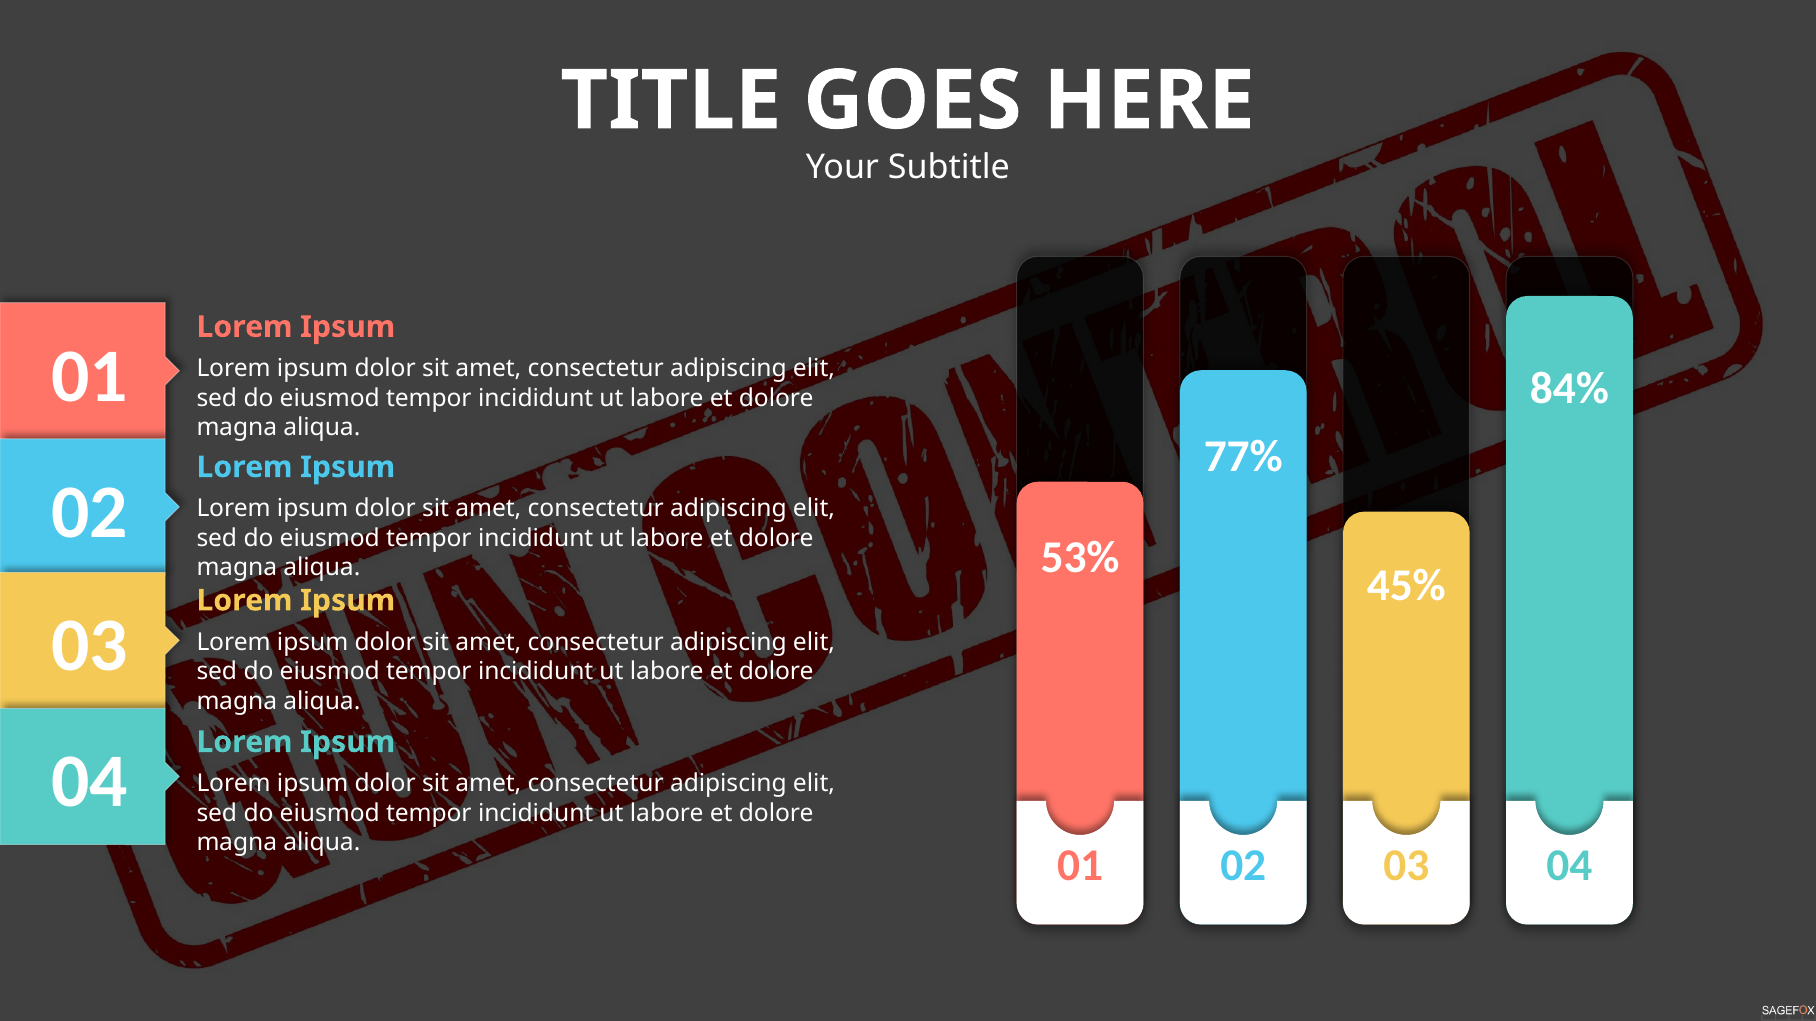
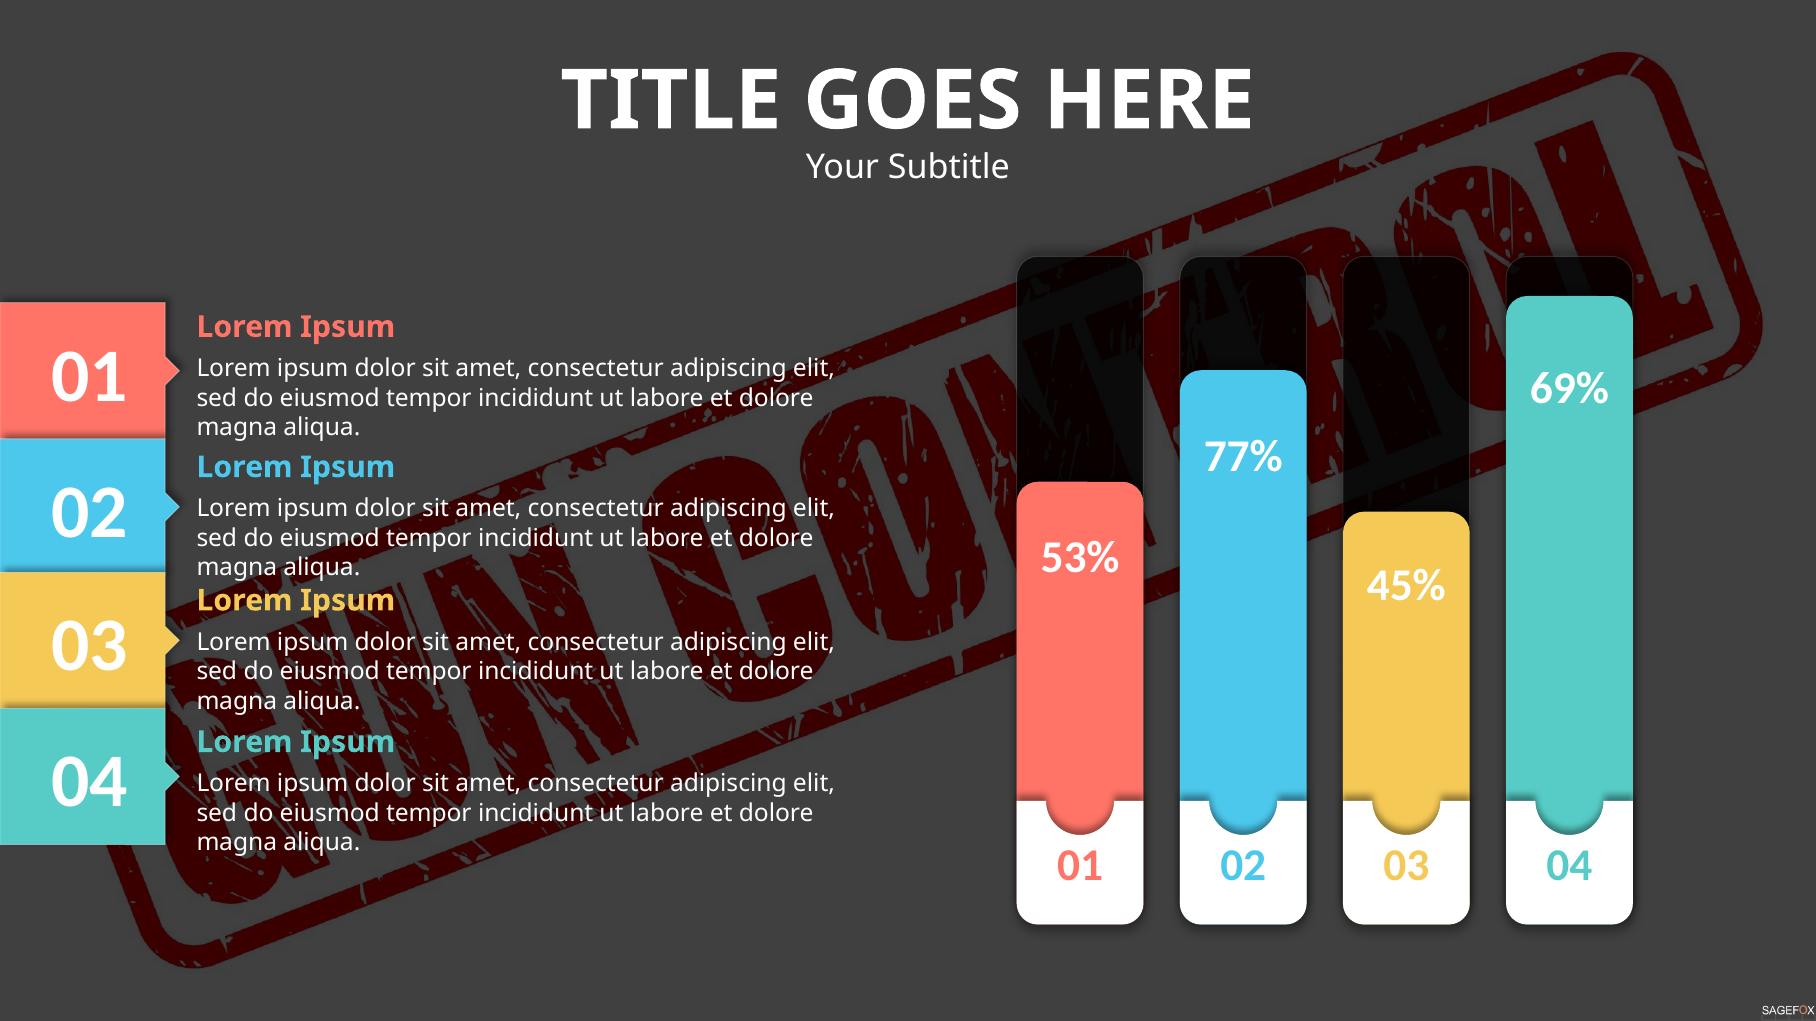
84%: 84% -> 69% (1569, 389)
